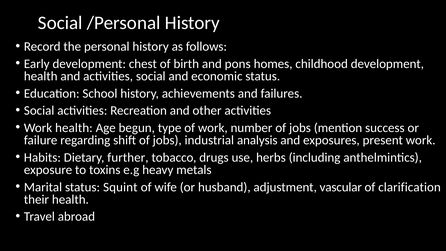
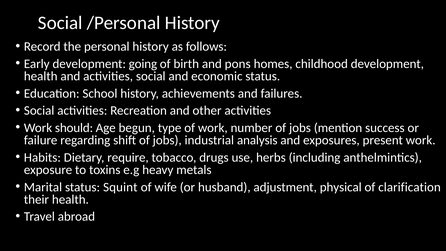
chest: chest -> going (143, 64)
Work health: health -> should (74, 128)
further: further -> require (128, 157)
vascular: vascular -> physical (341, 187)
